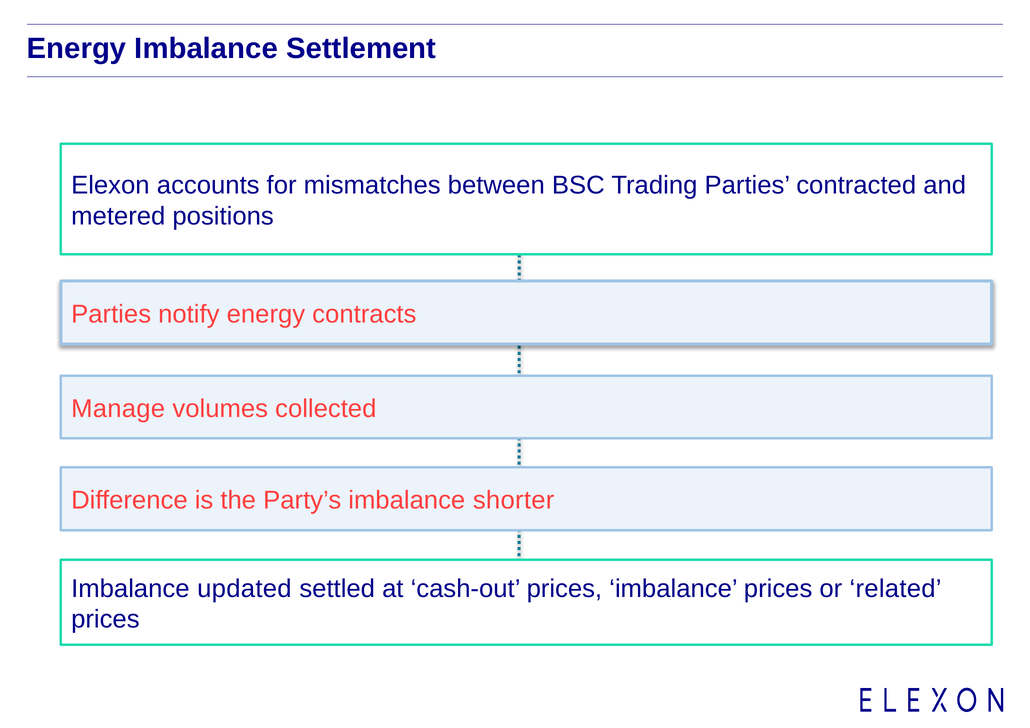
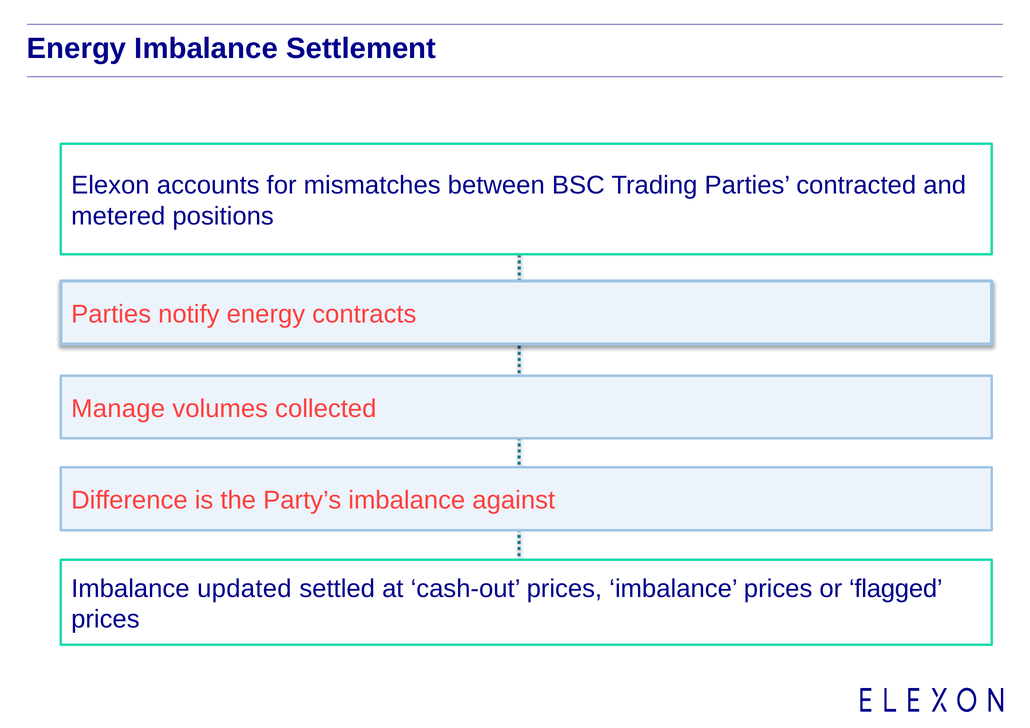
shorter: shorter -> against (514, 501)
related: related -> flagged (896, 589)
